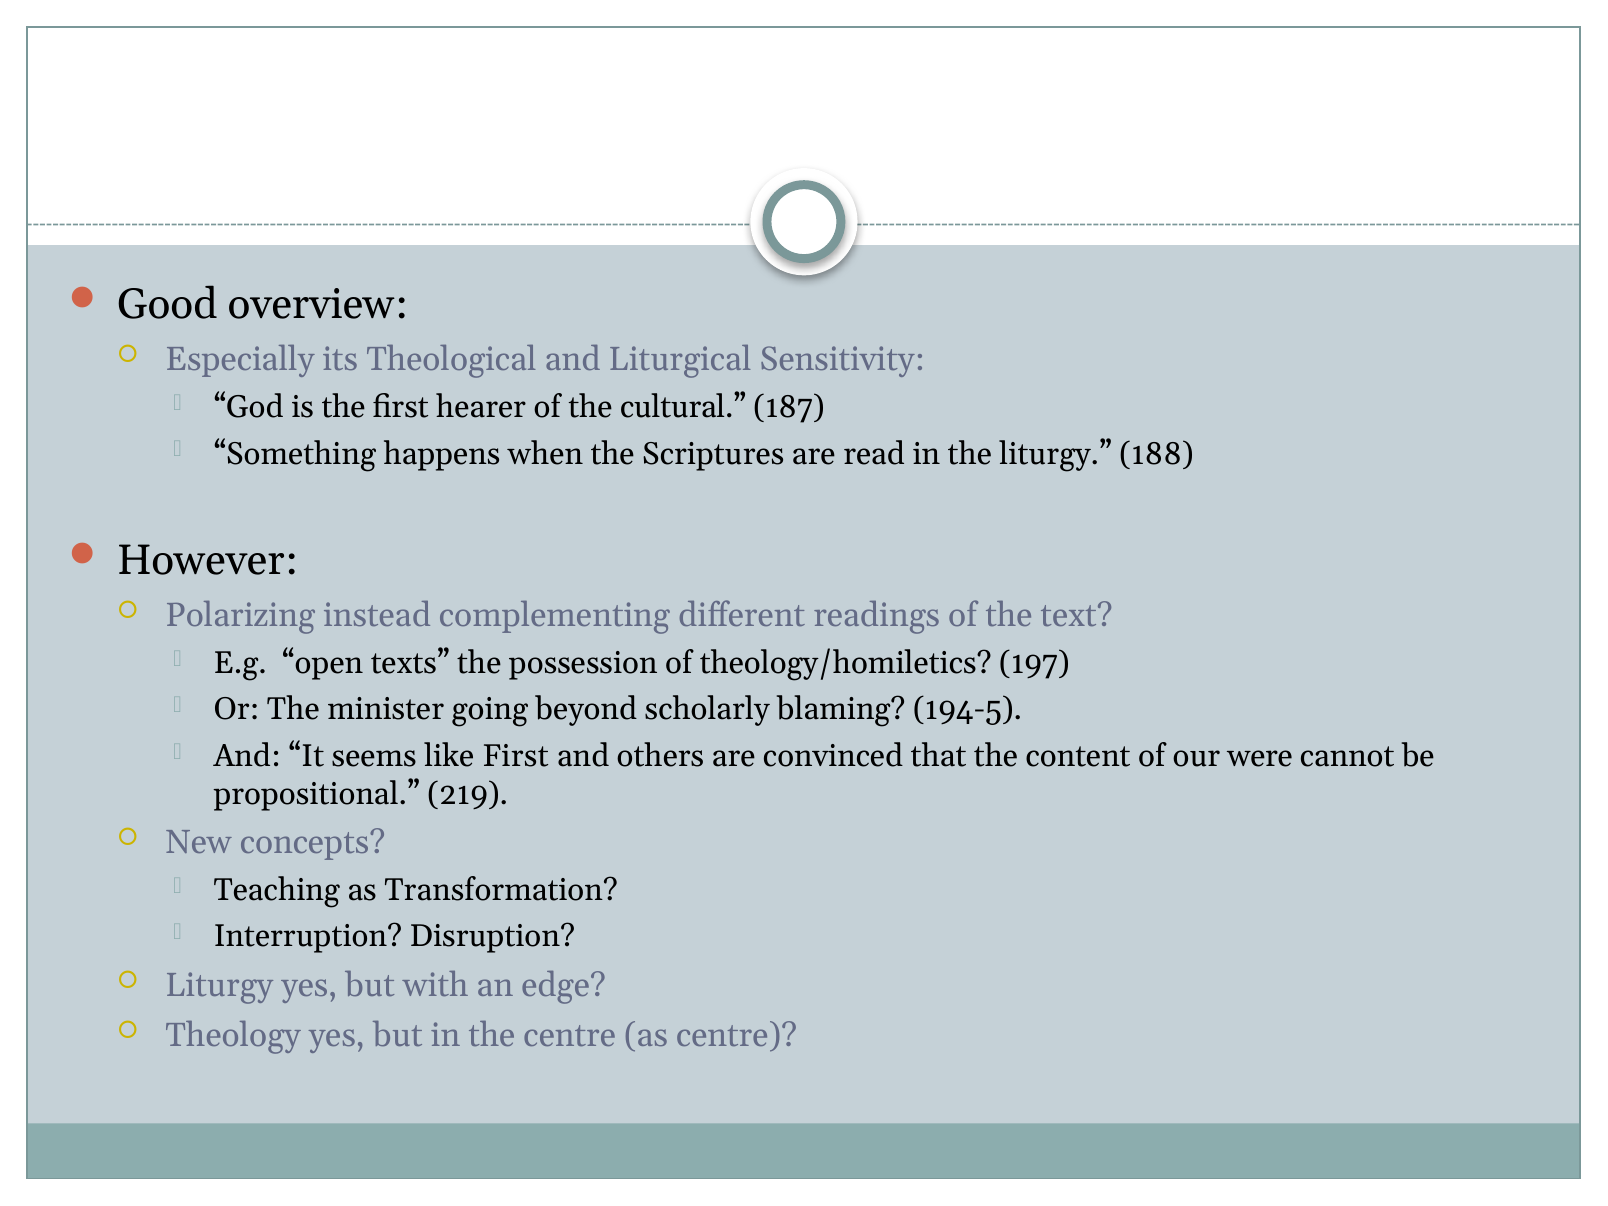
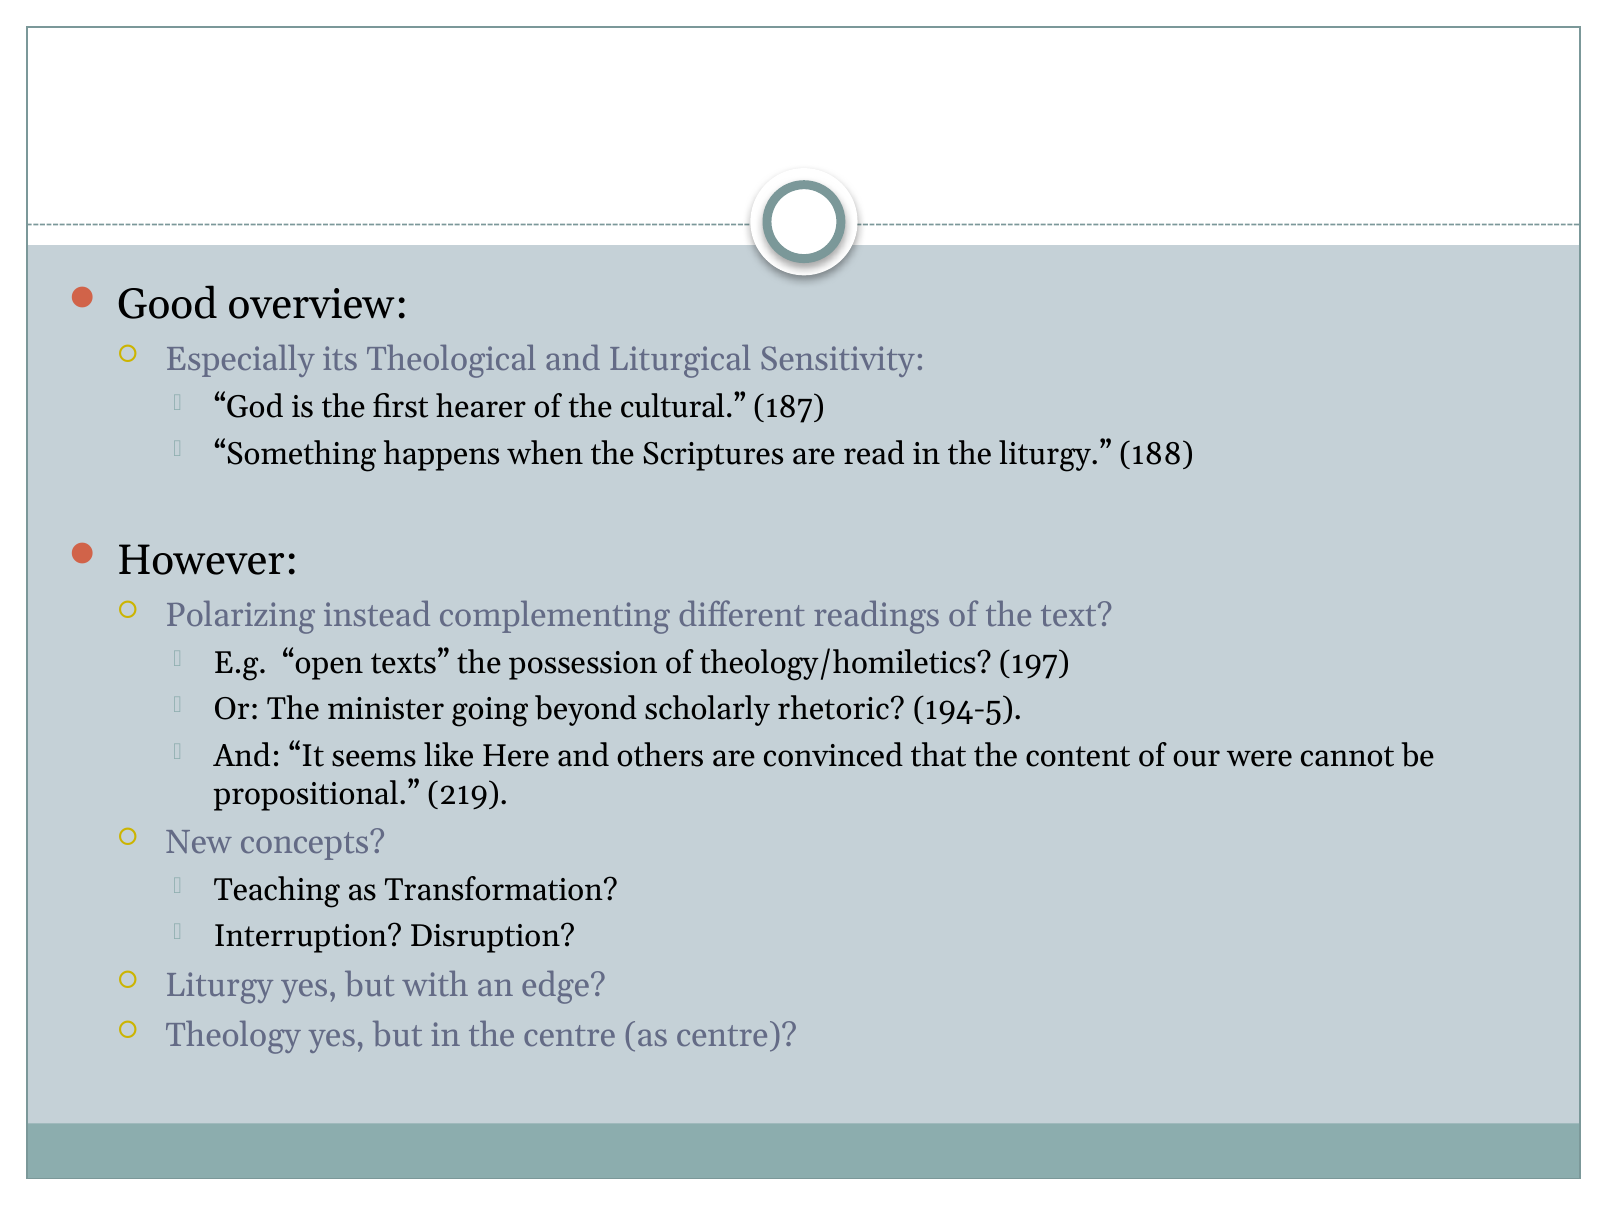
blaming: blaming -> rhetoric (841, 710)
like First: First -> Here (516, 756)
